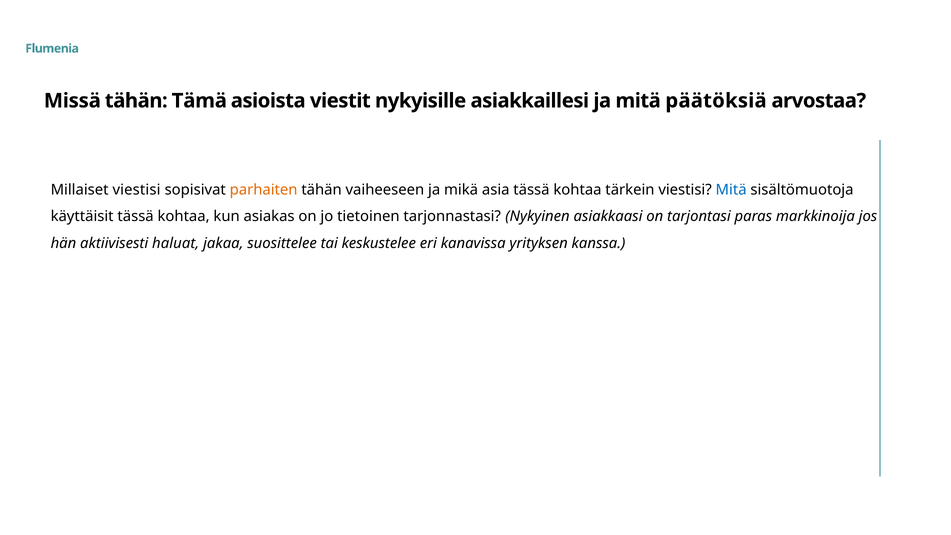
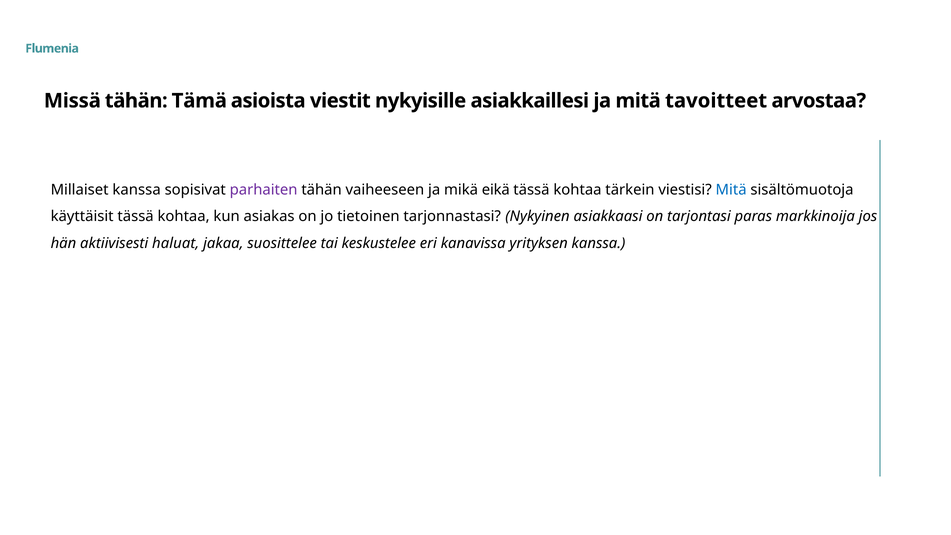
päätöksiä: päätöksiä -> tavoitteet (716, 101)
Millaiset viestisi: viestisi -> kanssa (137, 190)
parhaiten colour: orange -> purple (264, 190)
asia: asia -> eikä (496, 190)
